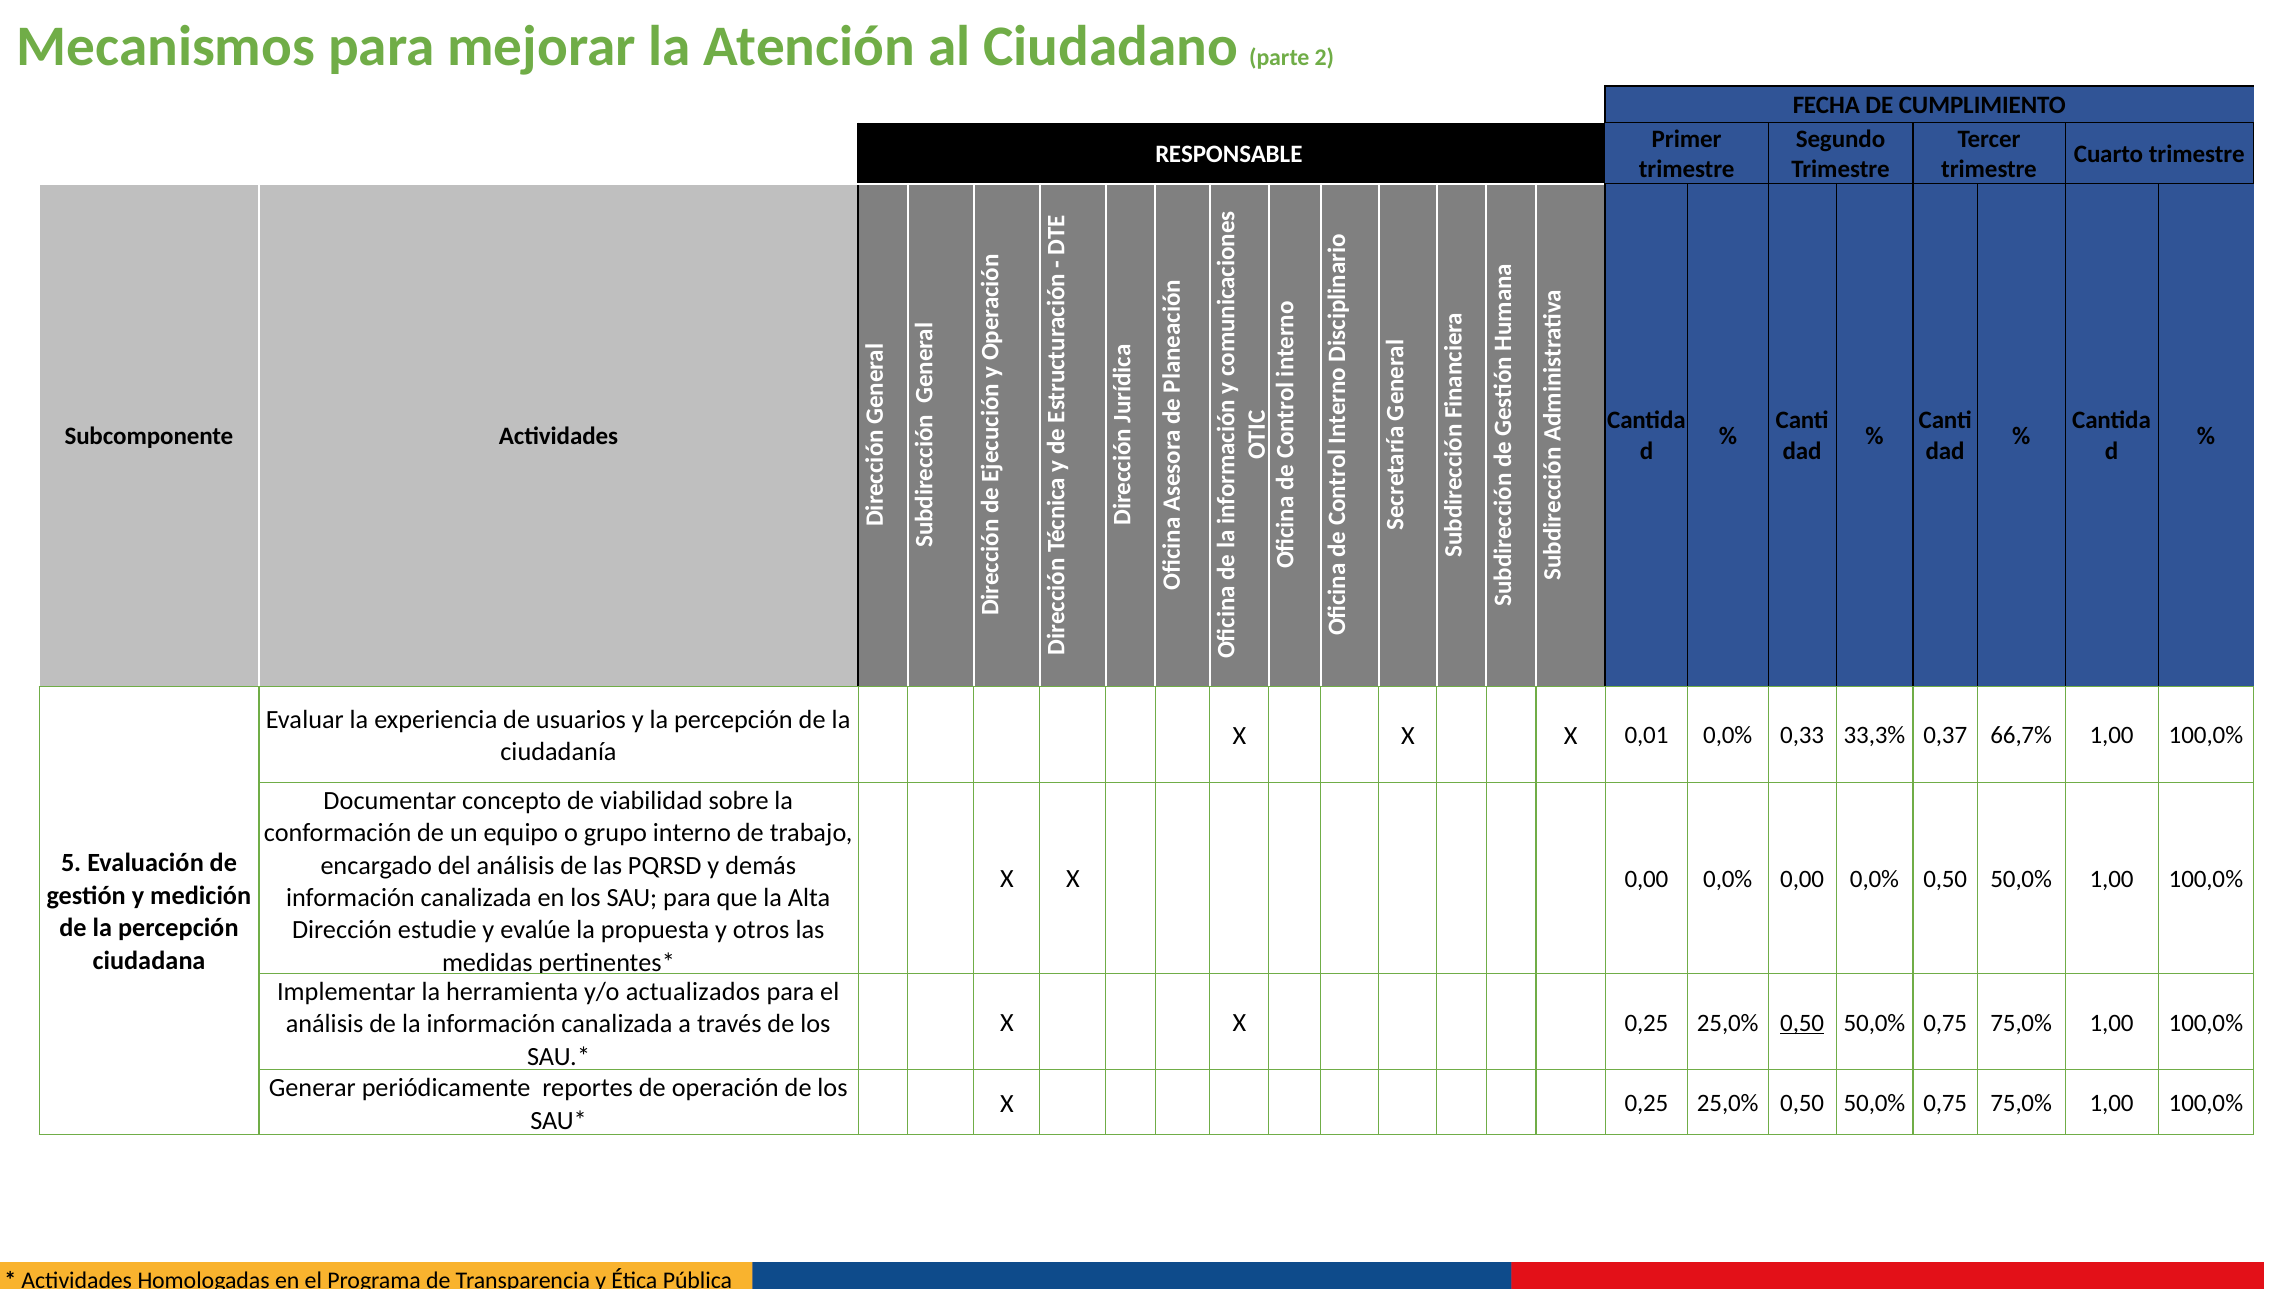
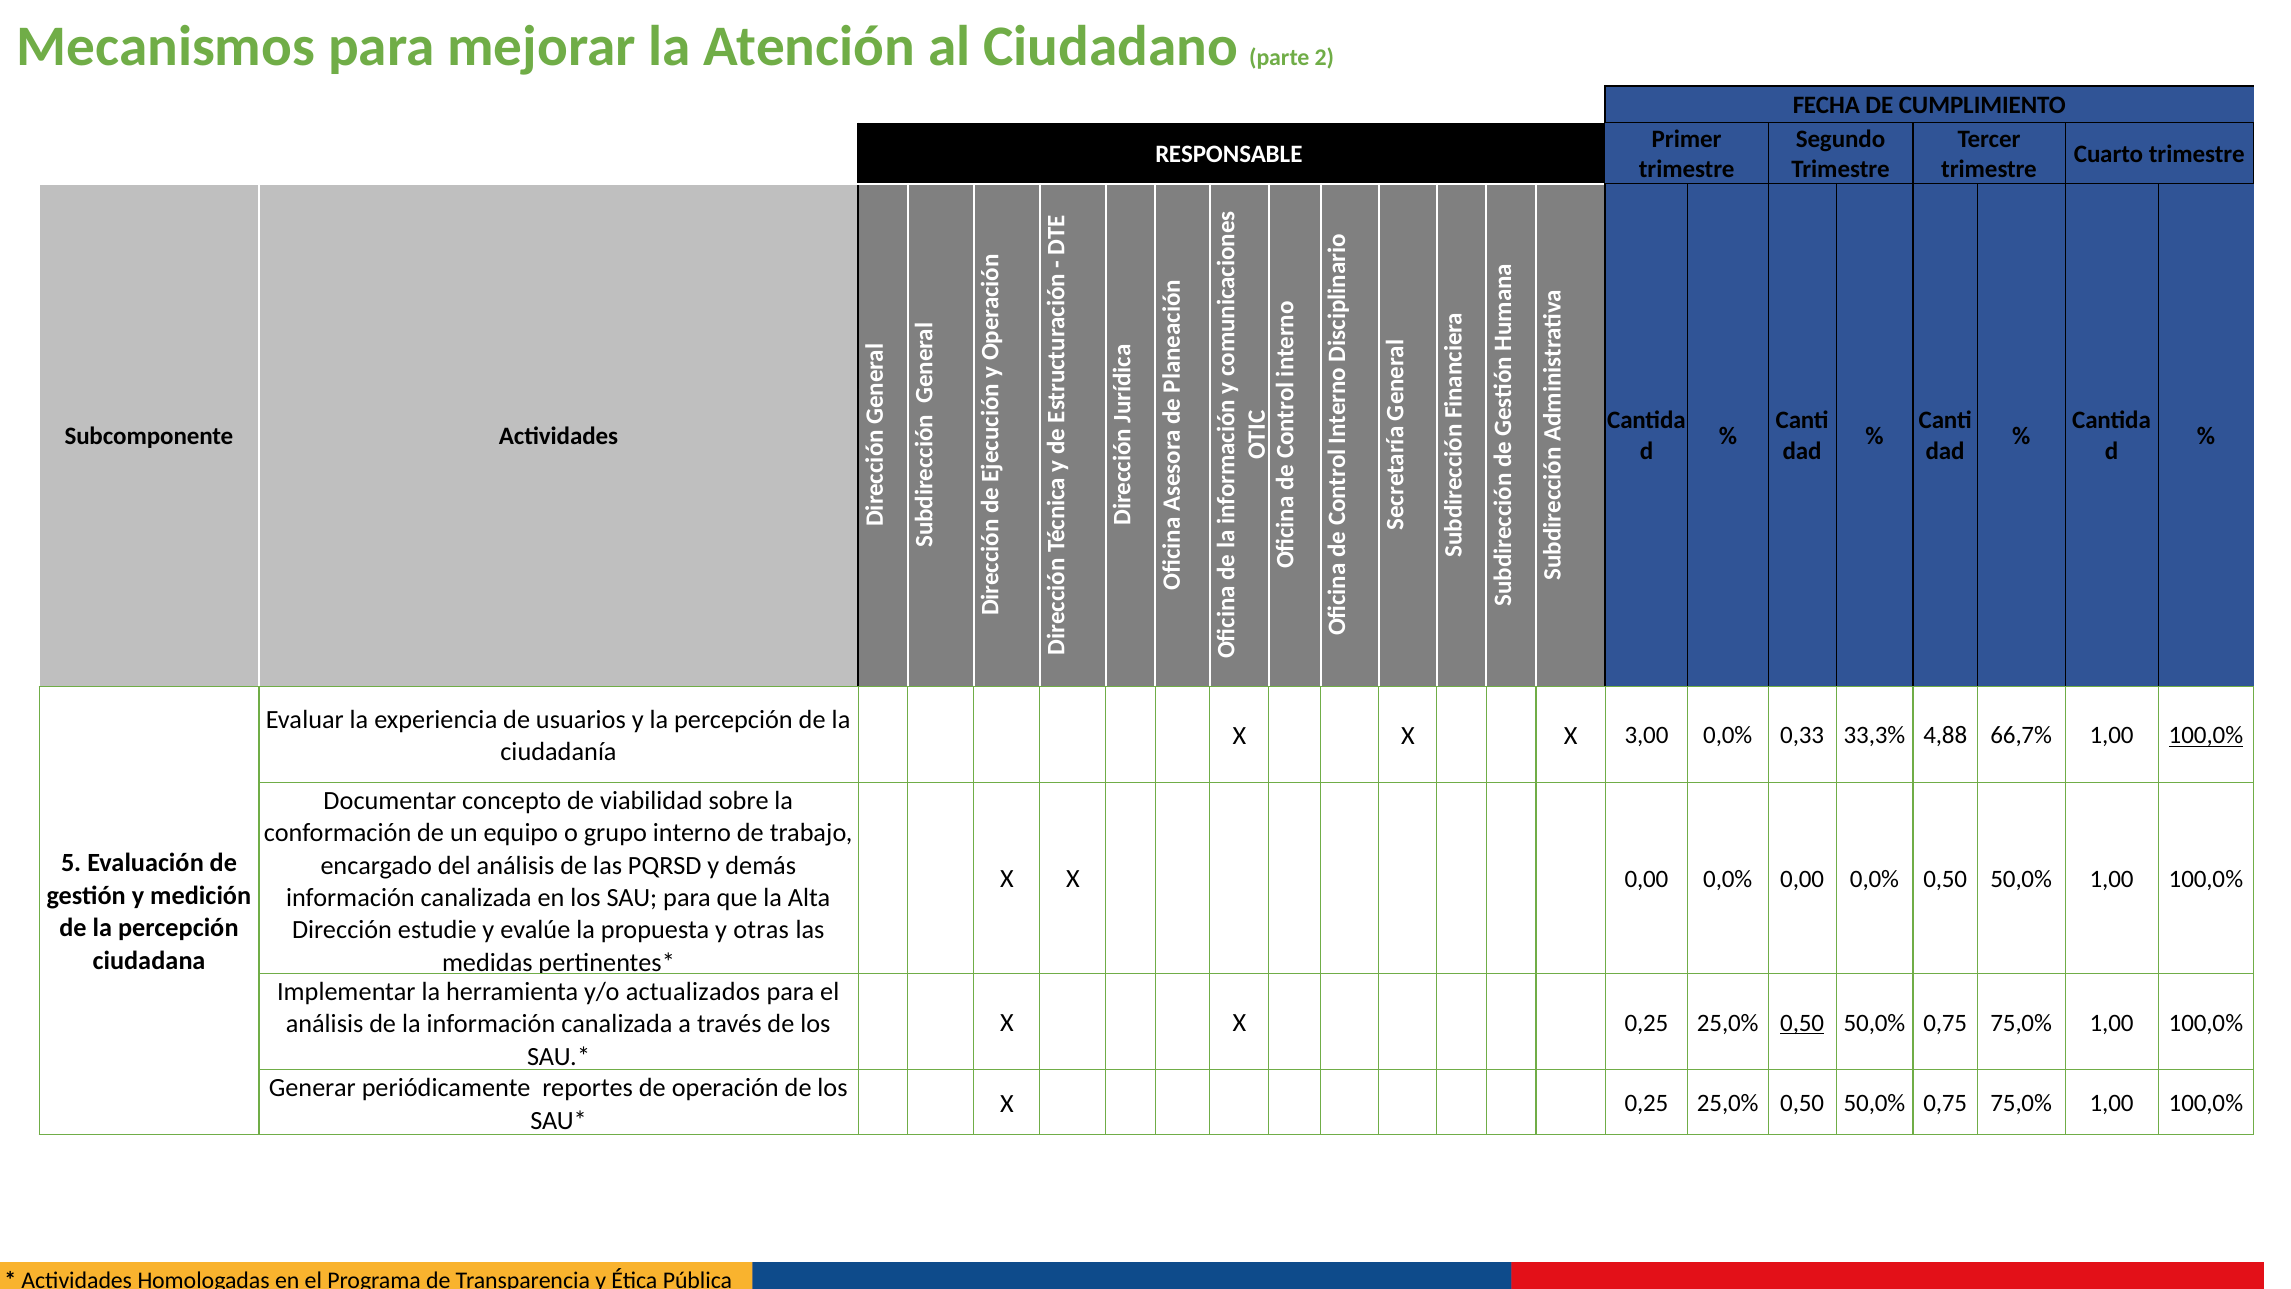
0,01: 0,01 -> 3,00 (1646, 735)
0,37: 0,37 -> 4,88 (1945, 735)
100,0% underline: none -> present (2206, 735)
otros: otros -> otras (761, 930)
